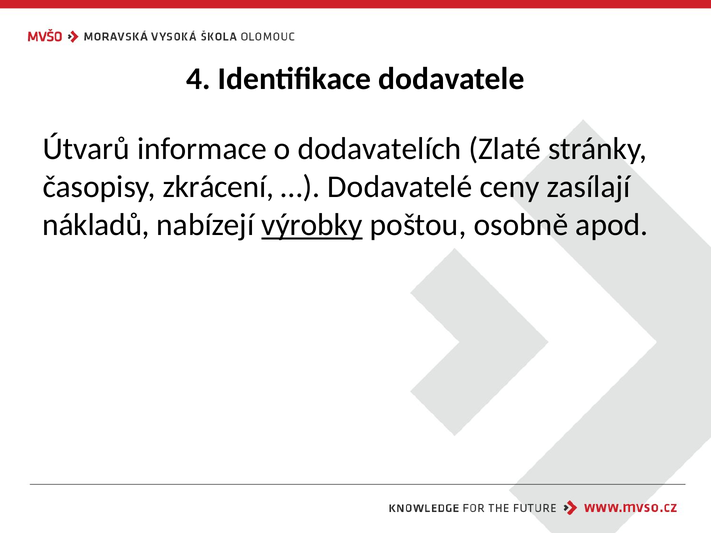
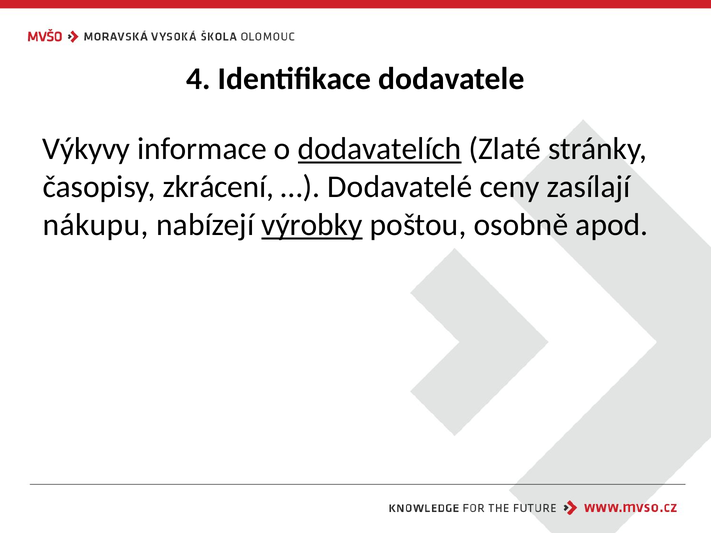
Útvarů: Útvarů -> Výkyvy (86, 149)
dodavatelích underline: none -> present (380, 149)
nákladů: nákladů -> nákupu (96, 225)
